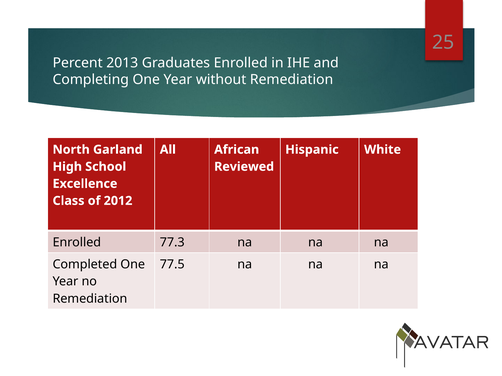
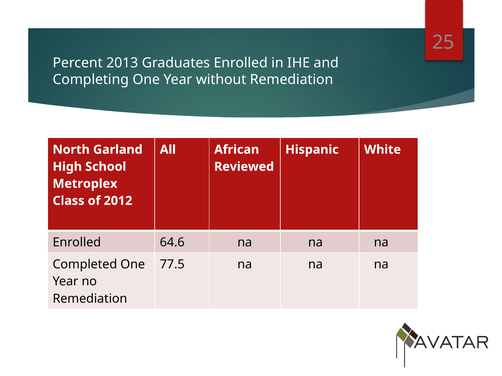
Excellence: Excellence -> Metroplex (85, 184)
77.3: 77.3 -> 64.6 (172, 243)
